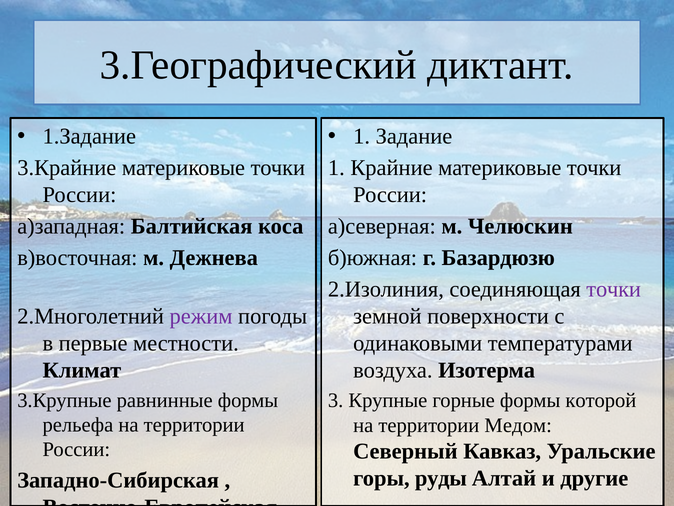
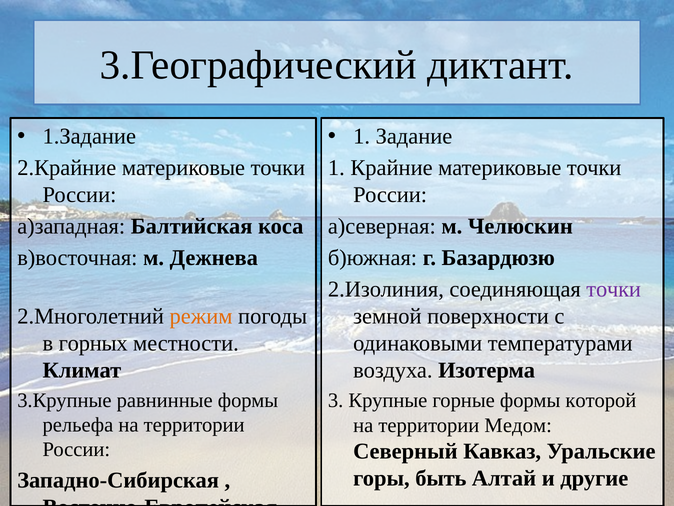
3.Крайние: 3.Крайние -> 2.Крайние (67, 168)
режим colour: purple -> orange (201, 316)
первые: первые -> горных (93, 343)
руды: руды -> быть (441, 478)
